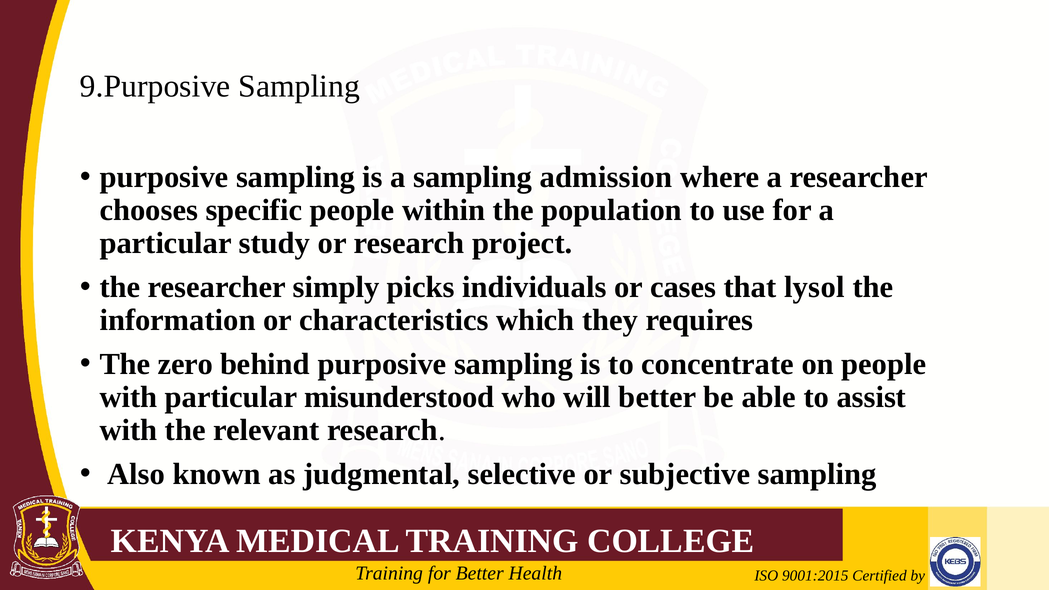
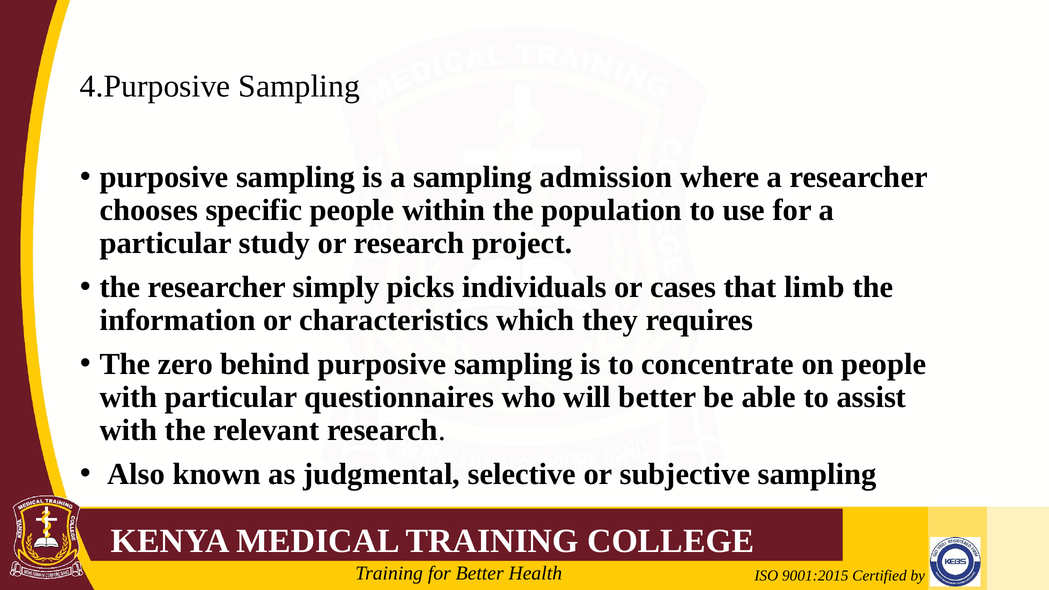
9.Purposive: 9.Purposive -> 4.Purposive (155, 86)
lysol: lysol -> limb (814, 287)
misunderstood: misunderstood -> questionnaires (399, 397)
